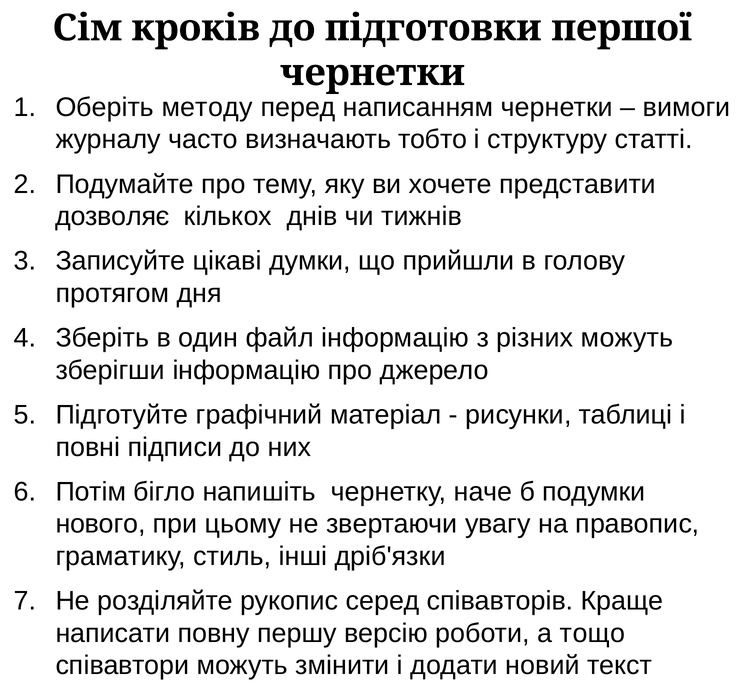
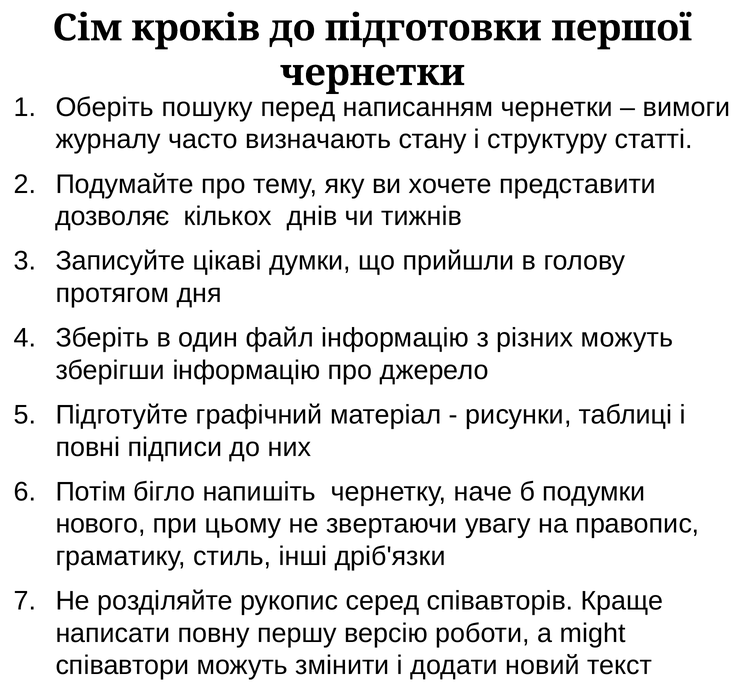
методу: методу -> пошуку (207, 107)
тобто: тобто -> стану (433, 140)
тощо: тощо -> might (593, 633)
